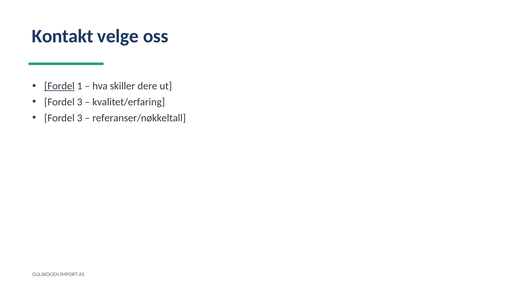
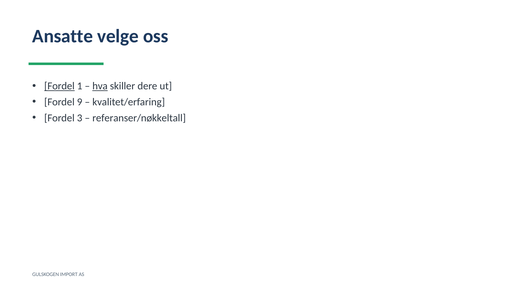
Kontakt: Kontakt -> Ansatte (63, 36)
hva underline: none -> present (100, 86)
3: 3 -> 9 (80, 102)
